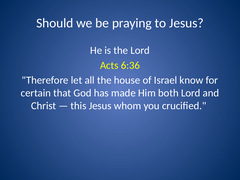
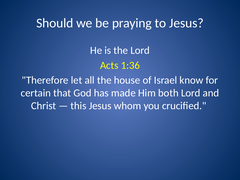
6:36: 6:36 -> 1:36 (130, 65)
